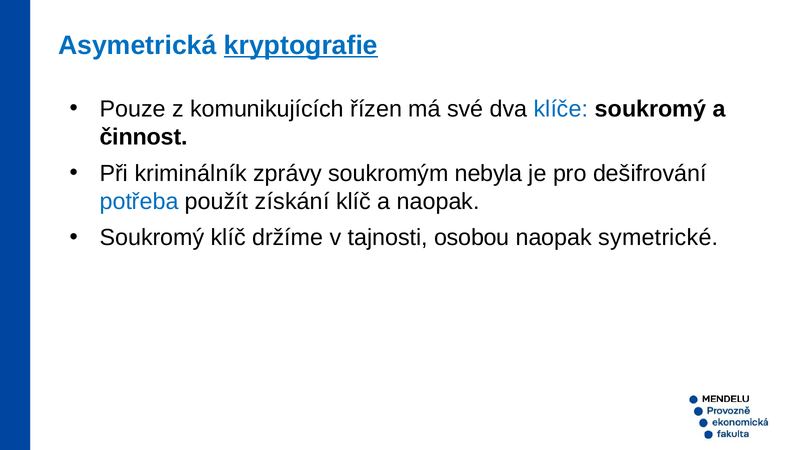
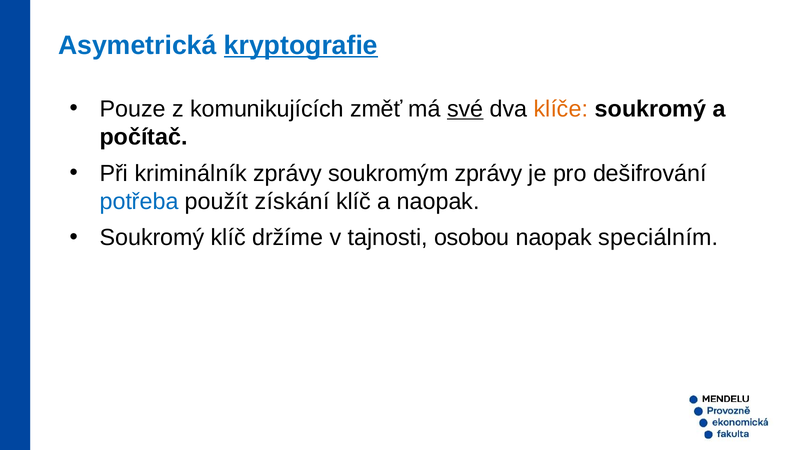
řízen: řízen -> změť (376, 109)
své underline: none -> present (465, 109)
klíče colour: blue -> orange (561, 109)
činnost: činnost -> počítač (144, 137)
soukromým nebyla: nebyla -> zprávy (489, 173)
symetrické: symetrické -> speciálním (658, 237)
